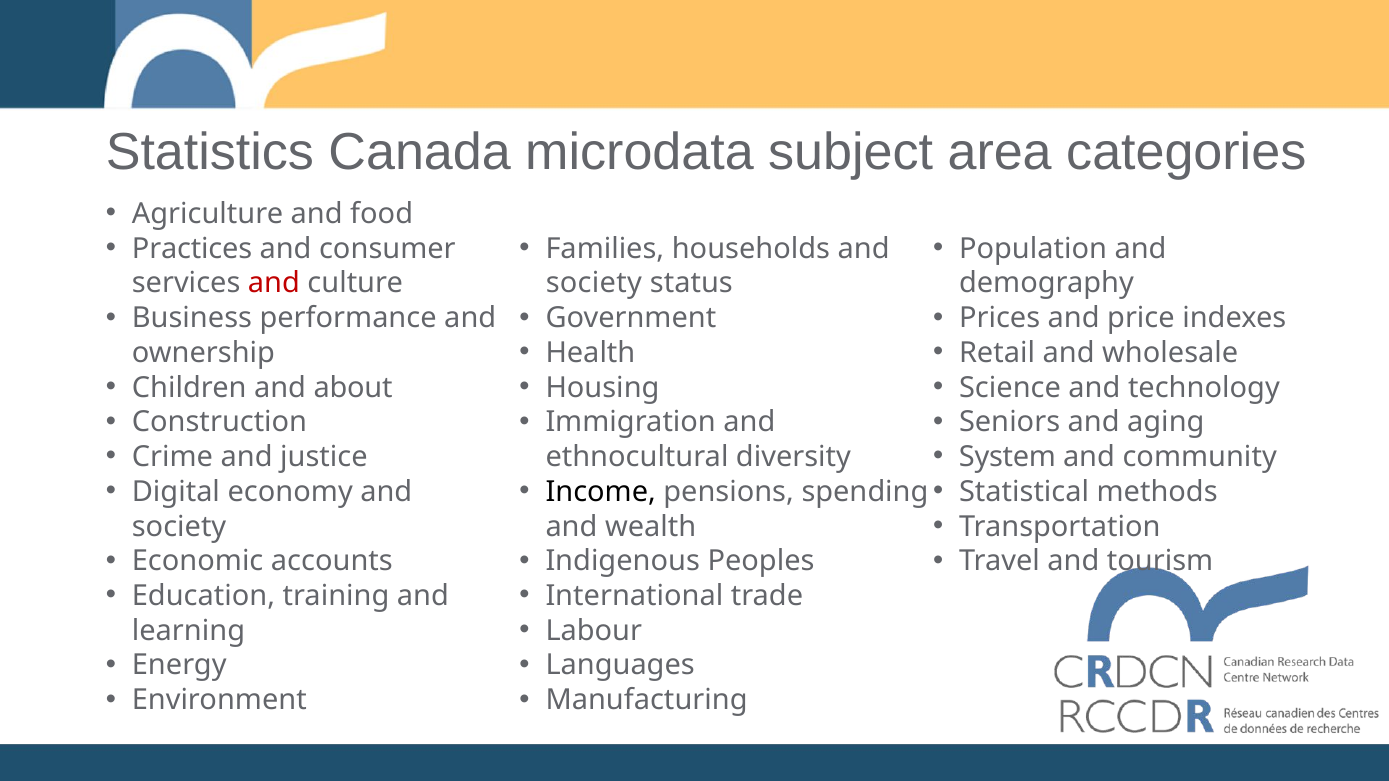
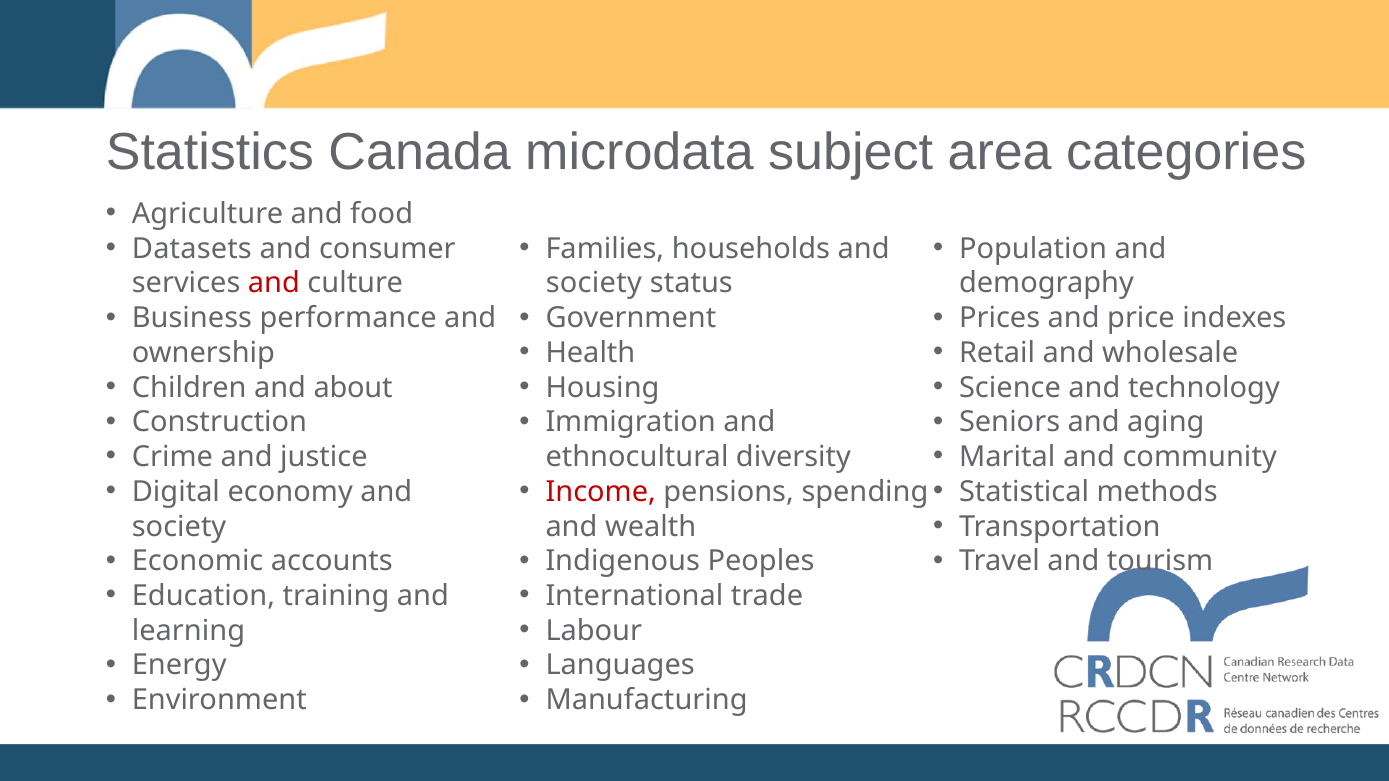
Practices: Practices -> Datasets (192, 249)
System: System -> Marital (1007, 457)
Income colour: black -> red (601, 492)
